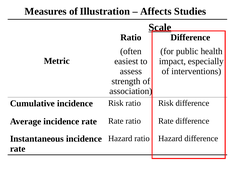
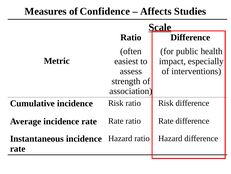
Illustration: Illustration -> Confidence (105, 11)
